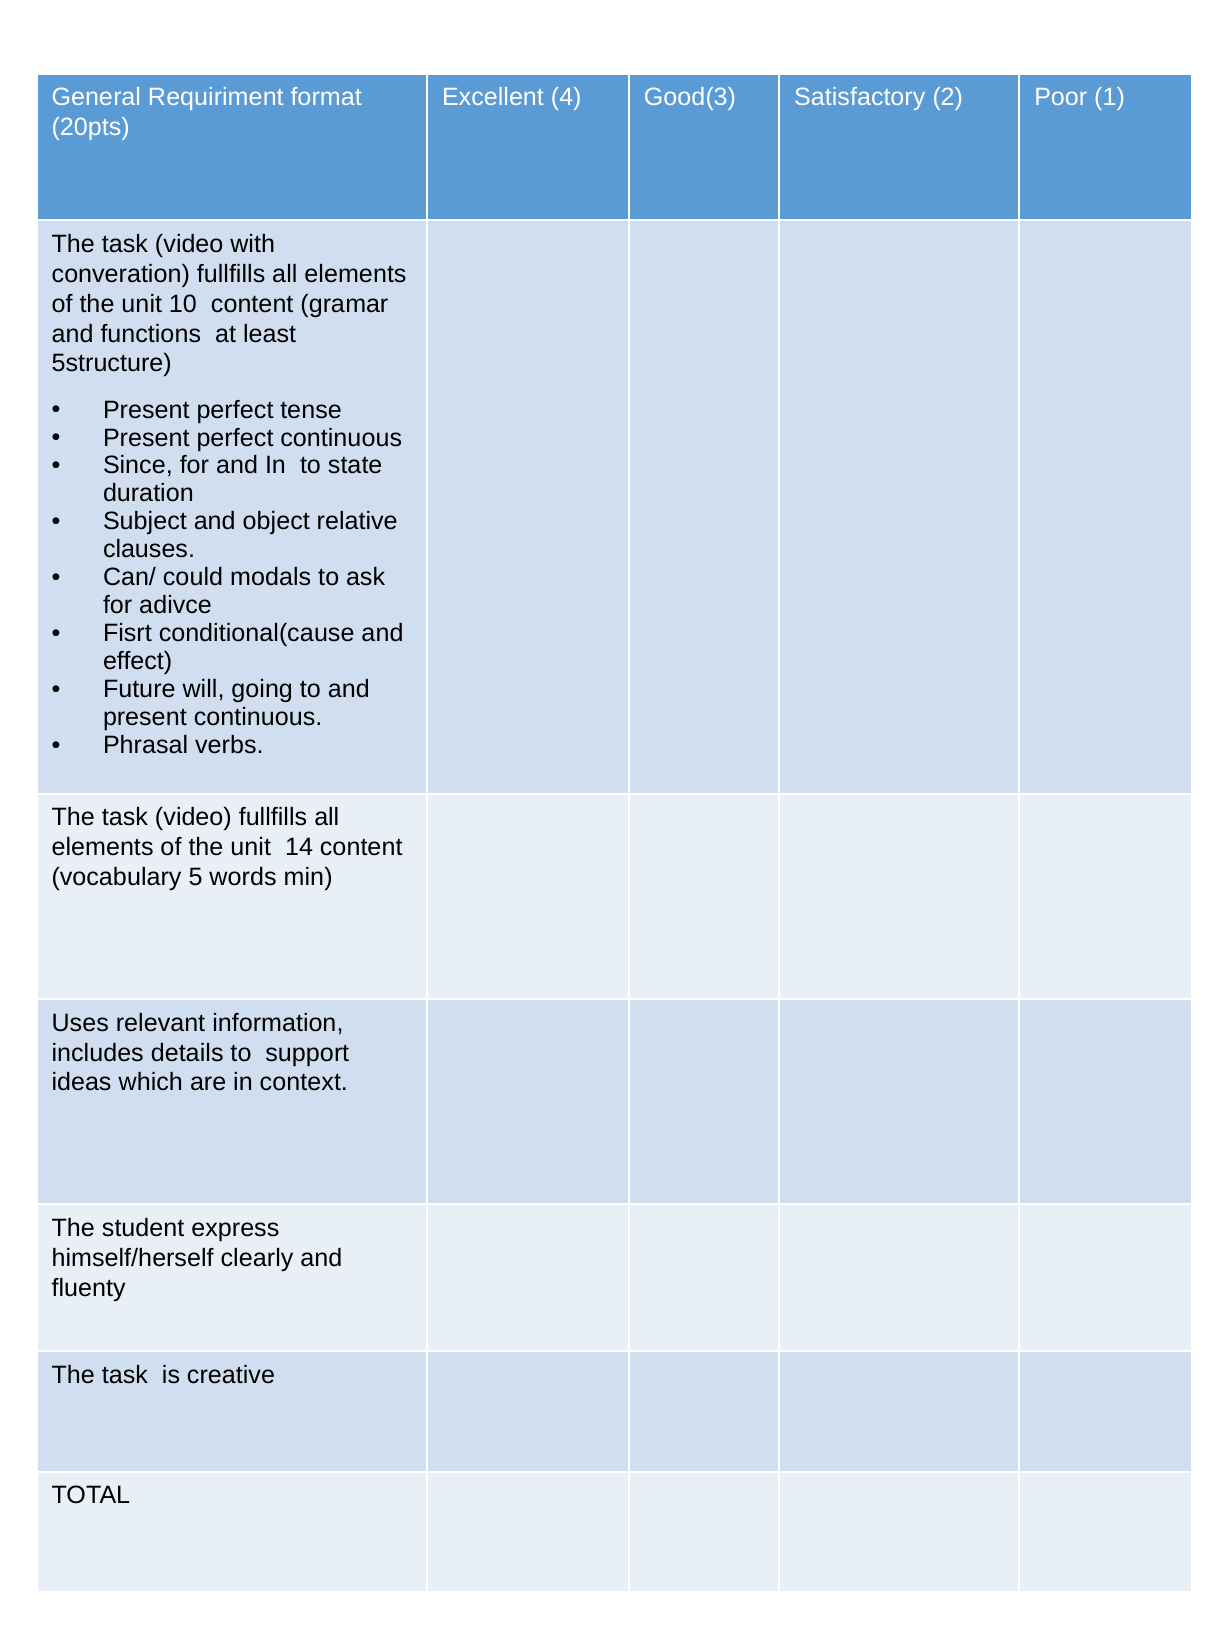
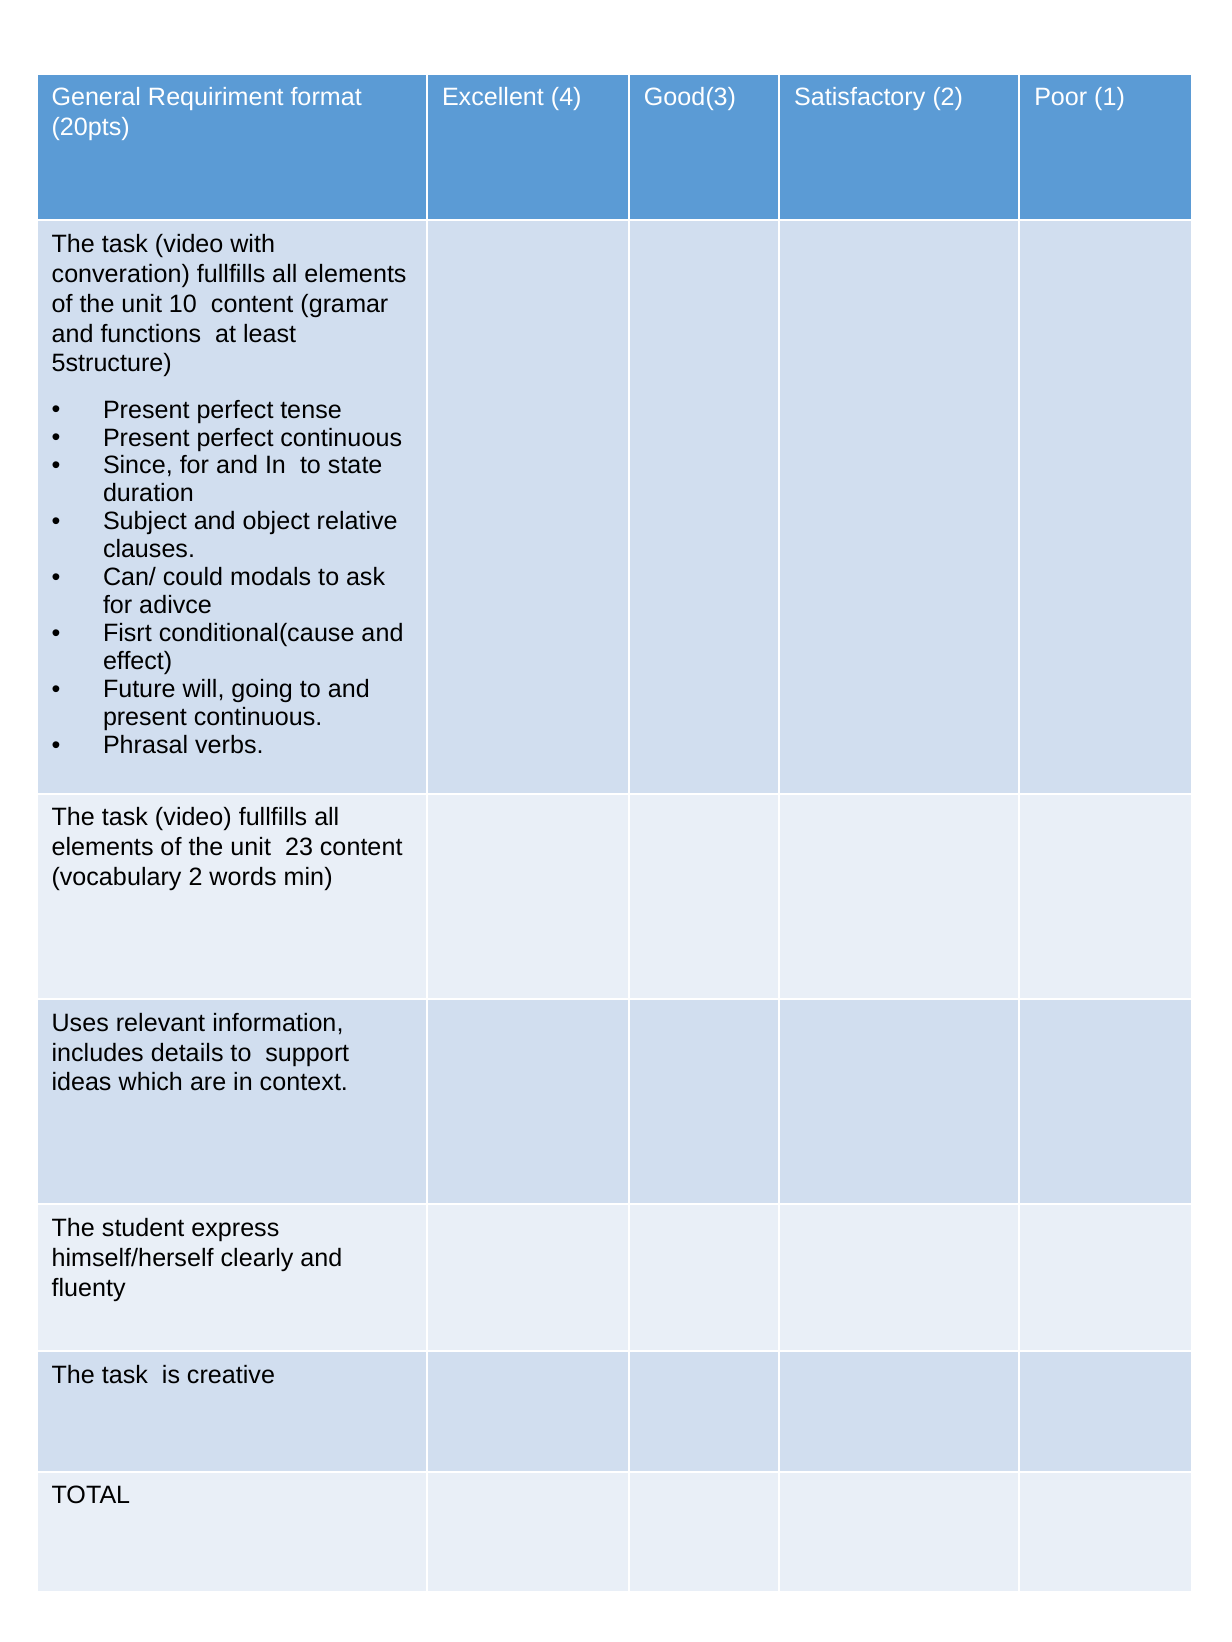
14: 14 -> 23 (299, 848)
vocabulary 5: 5 -> 2 (196, 878)
